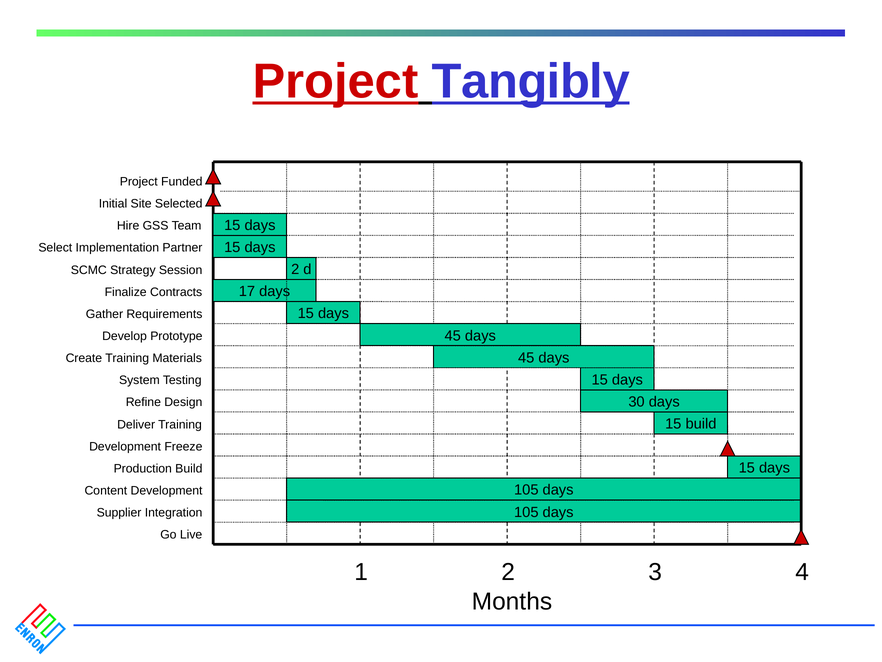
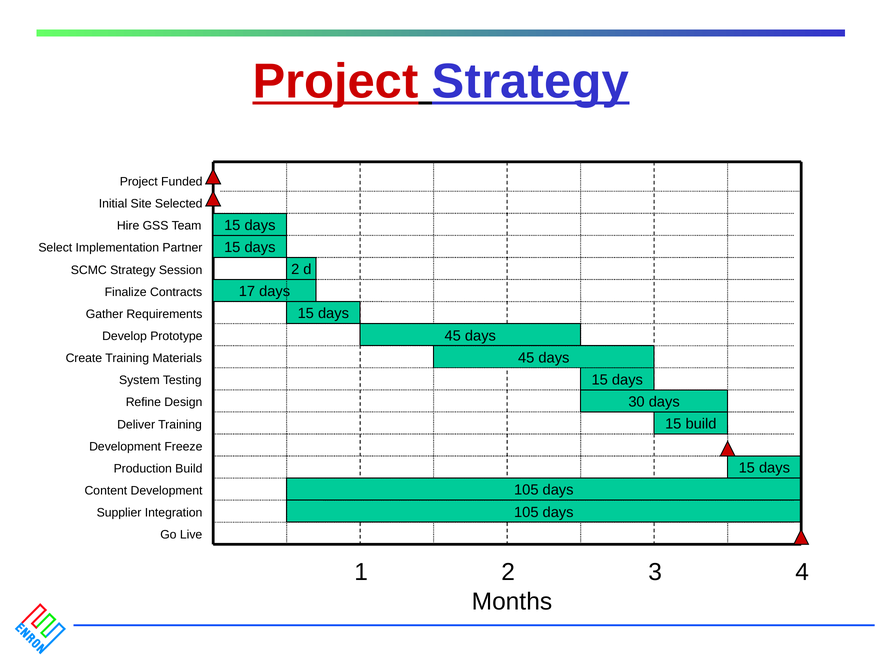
Project Tangibly: Tangibly -> Strategy (531, 81)
